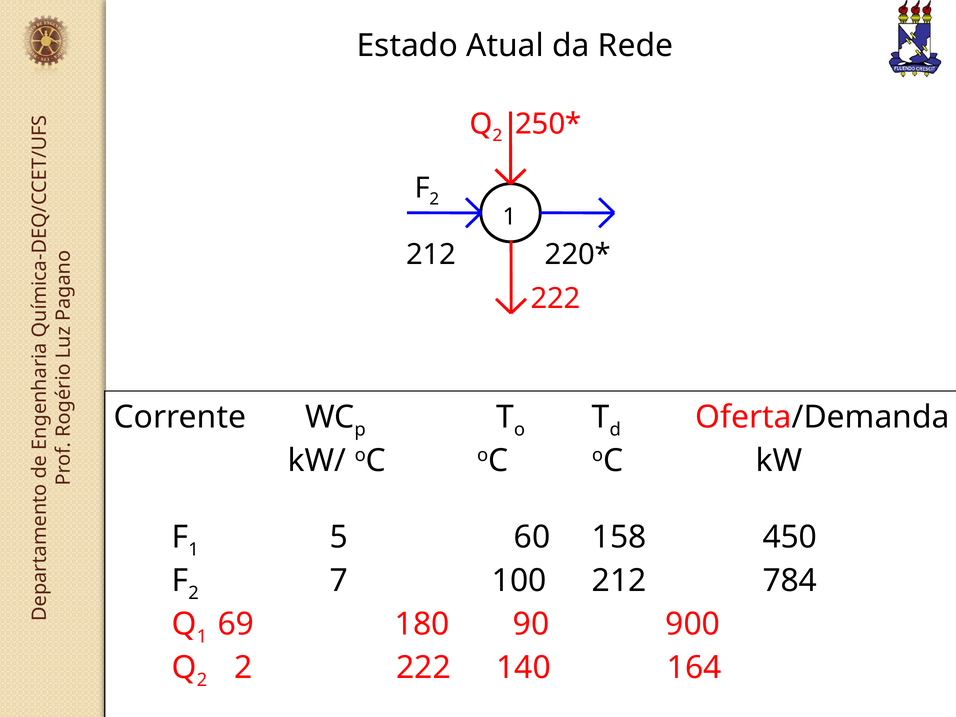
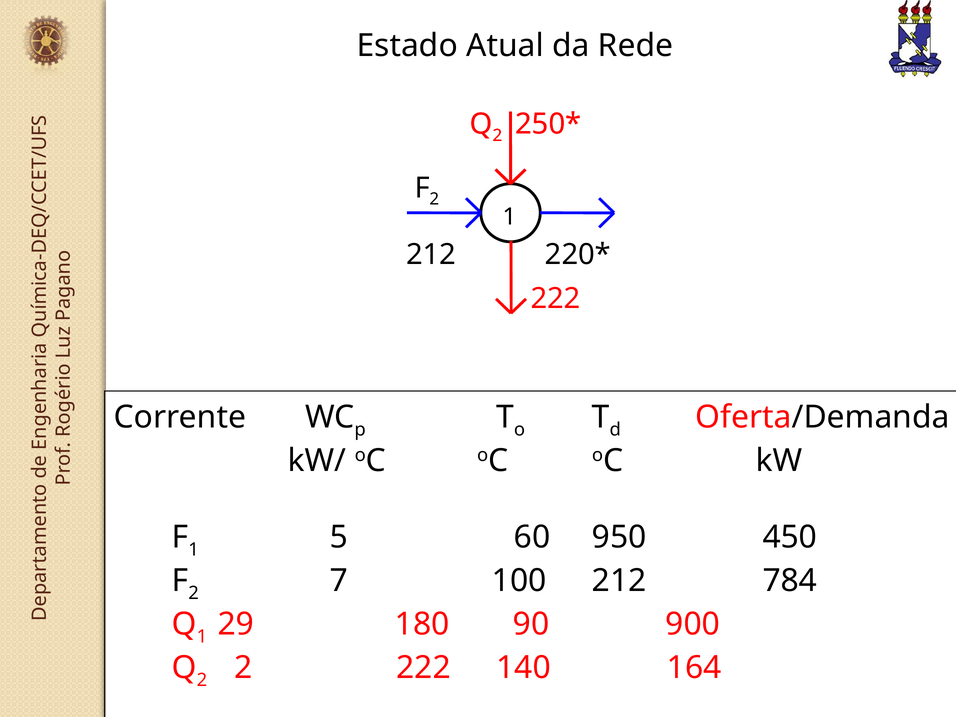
158: 158 -> 950 (619, 537)
69: 69 -> 29 (236, 624)
